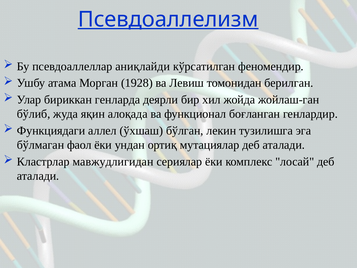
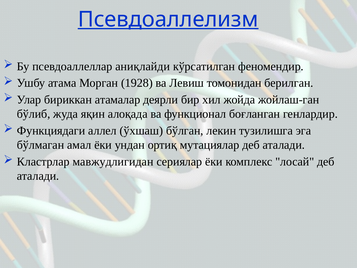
генларда: генларда -> атамалар (118, 100)
фаол: фаол -> амал (79, 145)
